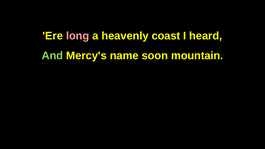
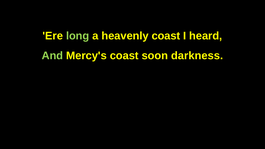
long colour: pink -> light green (78, 36)
Mercy's name: name -> coast (124, 56)
mountain: mountain -> darkness (197, 56)
